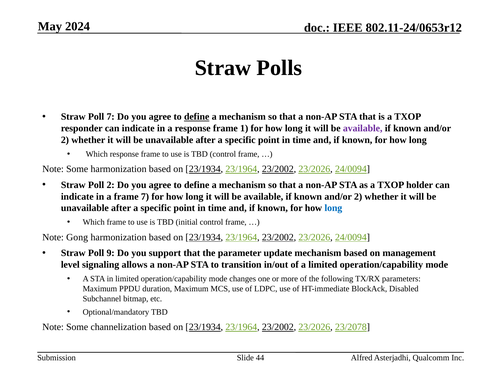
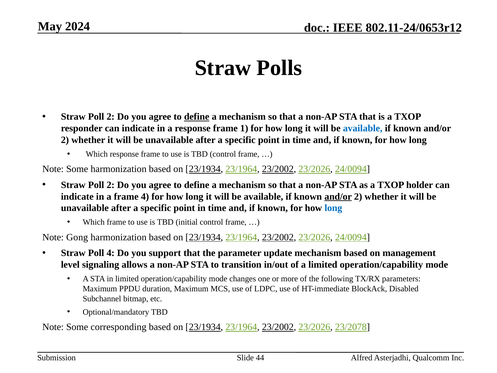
7: 7 -> 2 (111, 117)
available colour: purple -> blue (363, 128)
frame 7: 7 -> 4 (145, 196)
and/or underline: none -> present (338, 196)
Poll 9: 9 -> 4 (111, 253)
channelization: channelization -> corresponding (119, 327)
